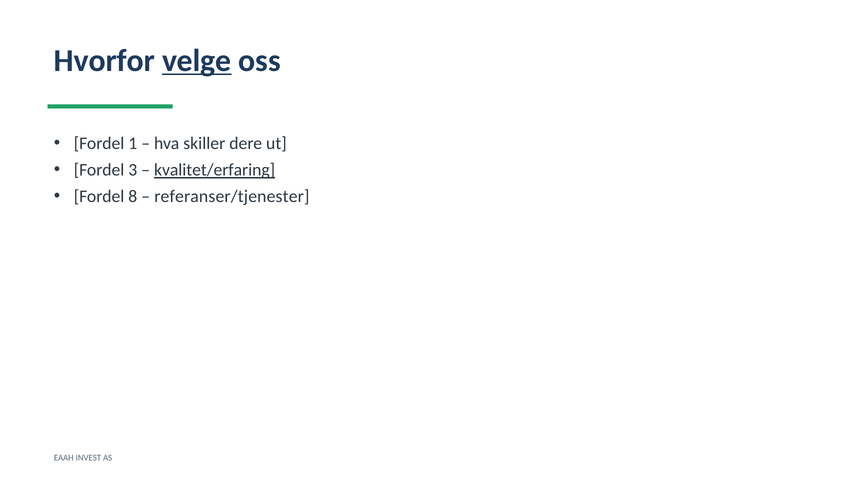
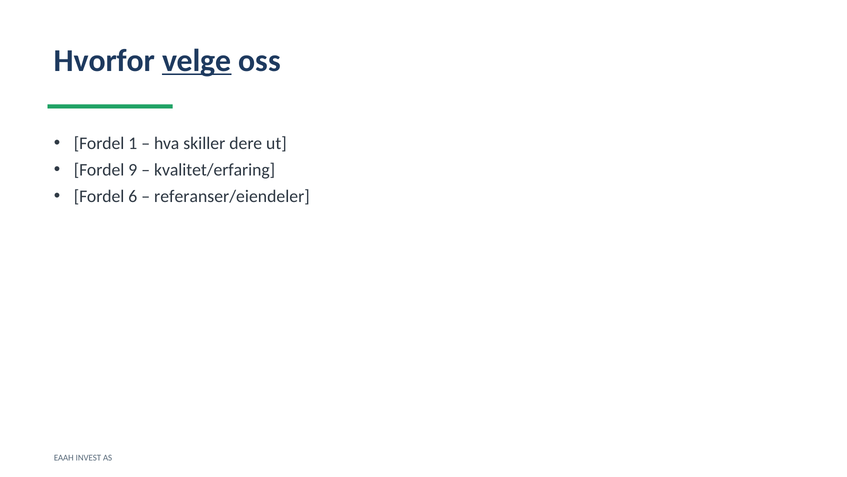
3: 3 -> 9 (133, 170)
kvalitet/erfaring underline: present -> none (215, 170)
8: 8 -> 6 (133, 196)
referanser/tjenester: referanser/tjenester -> referanser/eiendeler (232, 196)
